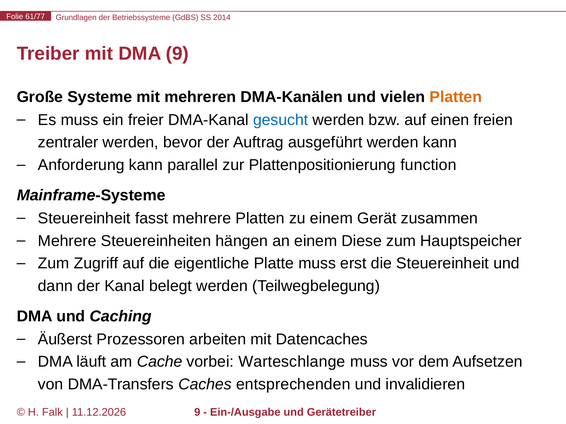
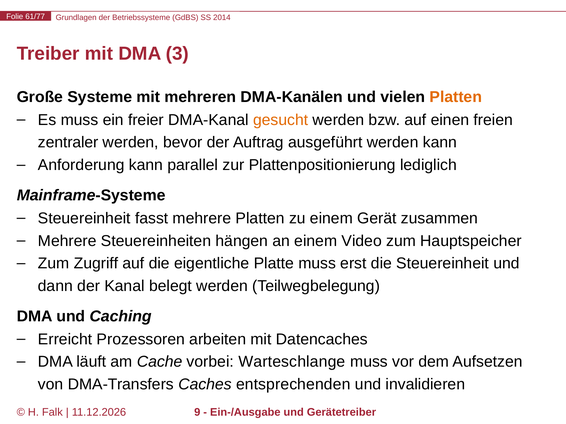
DMA 9: 9 -> 3 (177, 54)
gesucht colour: blue -> orange (281, 120)
function: function -> lediglich (429, 165)
Diese: Diese -> Video (362, 241)
Äußerst: Äußerst -> Erreicht (65, 340)
